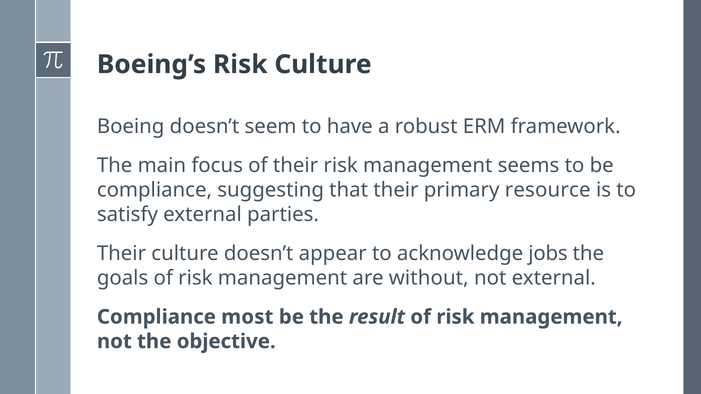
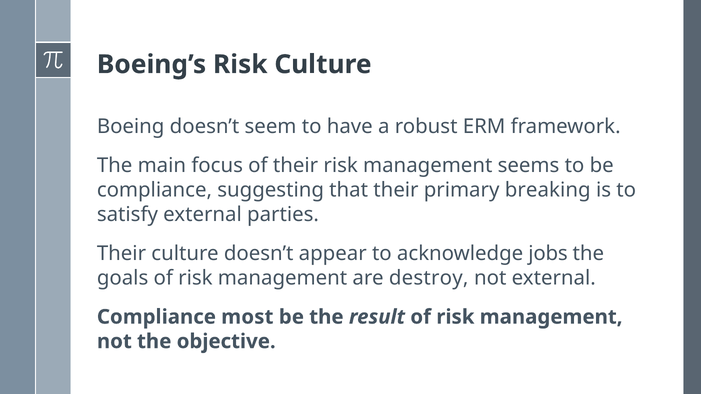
resource: resource -> breaking (548, 190)
without: without -> destroy (429, 278)
